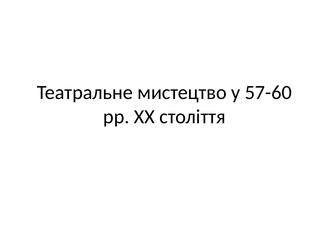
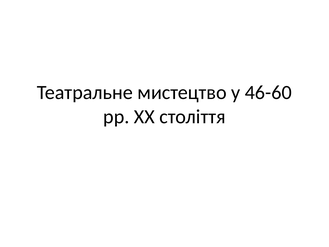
57-60: 57-60 -> 46-60 (268, 92)
